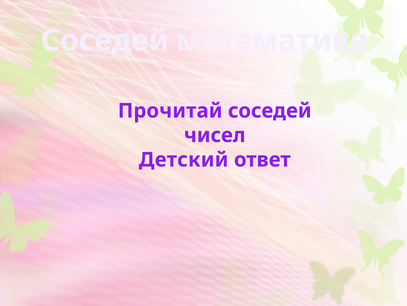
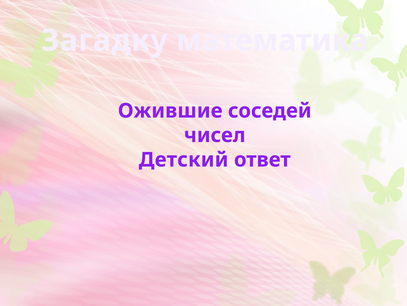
Соседей: Соседей -> Загадку (105, 40)
Прочитай: Прочитай -> Ожившие (170, 111)
